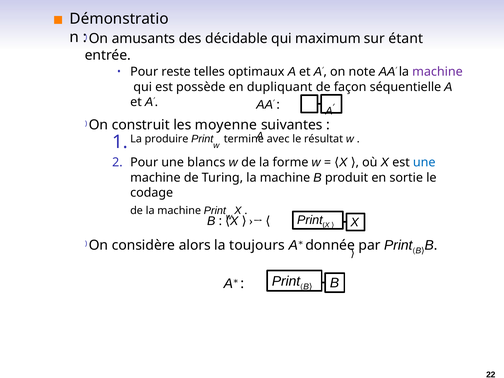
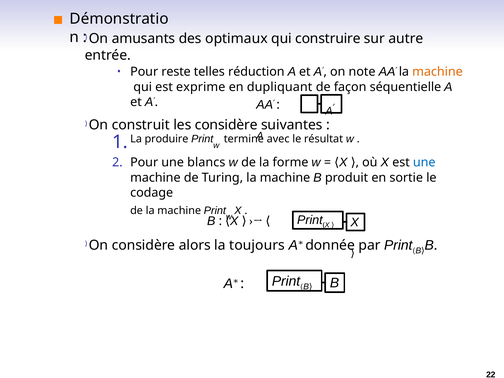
décidable: décidable -> optimaux (237, 39)
maximum: maximum -> construire (328, 39)
étant: étant -> autre (406, 39)
optimaux: optimaux -> réduction (256, 72)
machine colour: purple -> orange (437, 72)
possède: possède -> exprime (201, 87)
les moyenne: moyenne -> considère (226, 125)
